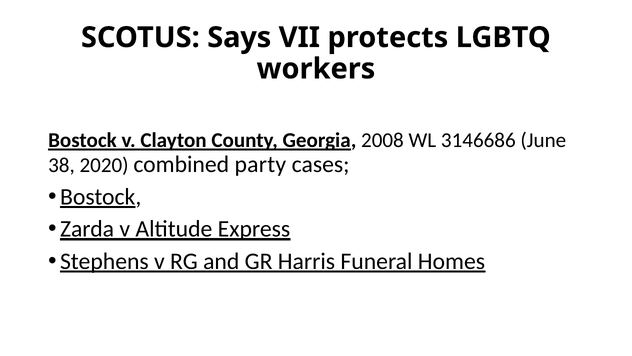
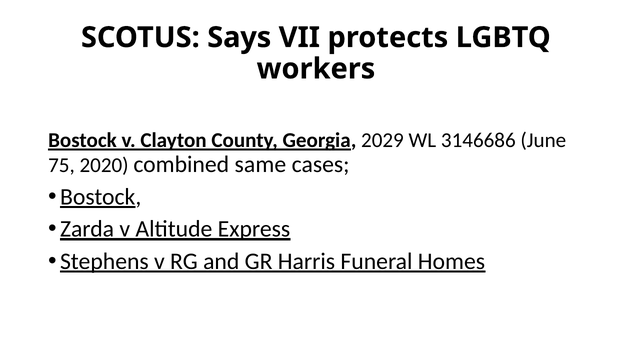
2008: 2008 -> 2029 (382, 140)
38: 38 -> 75 (61, 165)
party: party -> same (260, 164)
